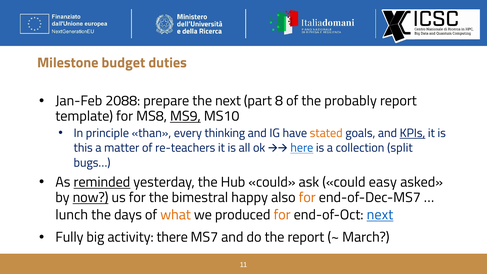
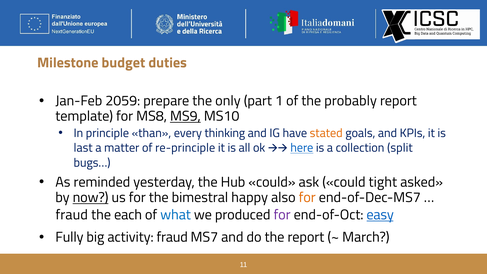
2088: 2088 -> 2059 (123, 101)
the next: next -> only (228, 101)
8: 8 -> 1 (279, 101)
KPIs underline: present -> none (412, 133)
this: this -> last (83, 148)
re-teachers: re-teachers -> re-principle (185, 148)
reminded underline: present -> none (102, 182)
easy: easy -> tight (383, 182)
lunch: lunch -> fraud (72, 215)
days: days -> each (128, 215)
what colour: orange -> blue (176, 215)
for colour: orange -> purple (282, 215)
end-of-Oct next: next -> easy (380, 215)
activity there: there -> fraud (172, 237)
